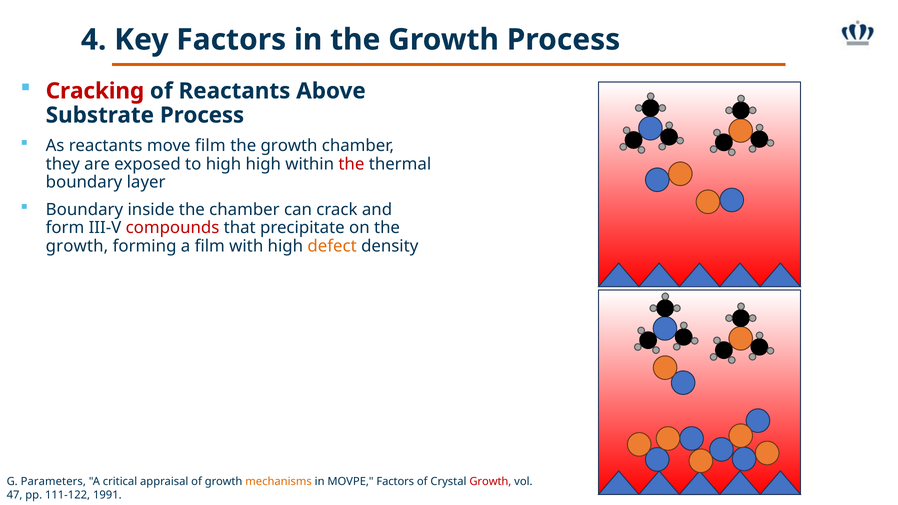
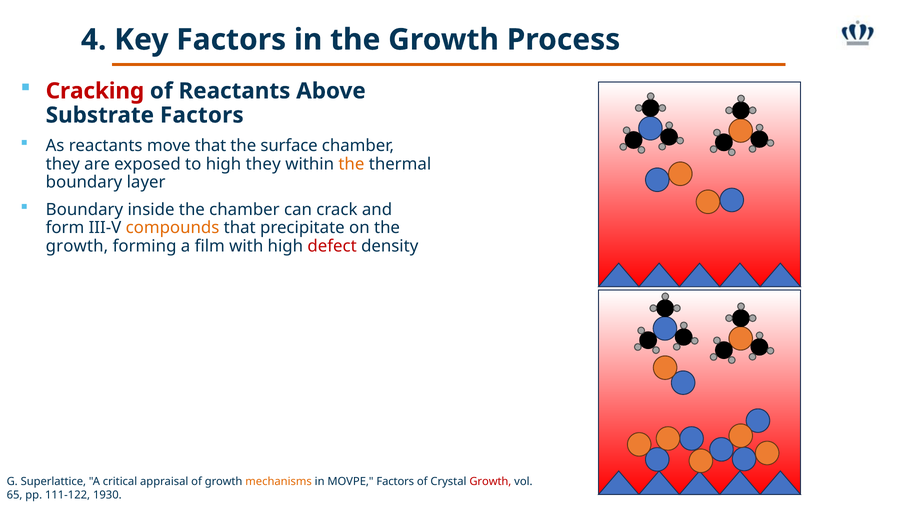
Substrate Process: Process -> Factors (202, 115)
move film: film -> that (211, 146)
growth: growth -> surface (289, 146)
high high: high -> they (263, 164)
the colour: red -> orange (351, 164)
compounds colour: red -> orange (173, 228)
defect colour: orange -> red (332, 246)
Parameters: Parameters -> Superlattice (53, 482)
47: 47 -> 65 (15, 495)
1991: 1991 -> 1930 (107, 495)
